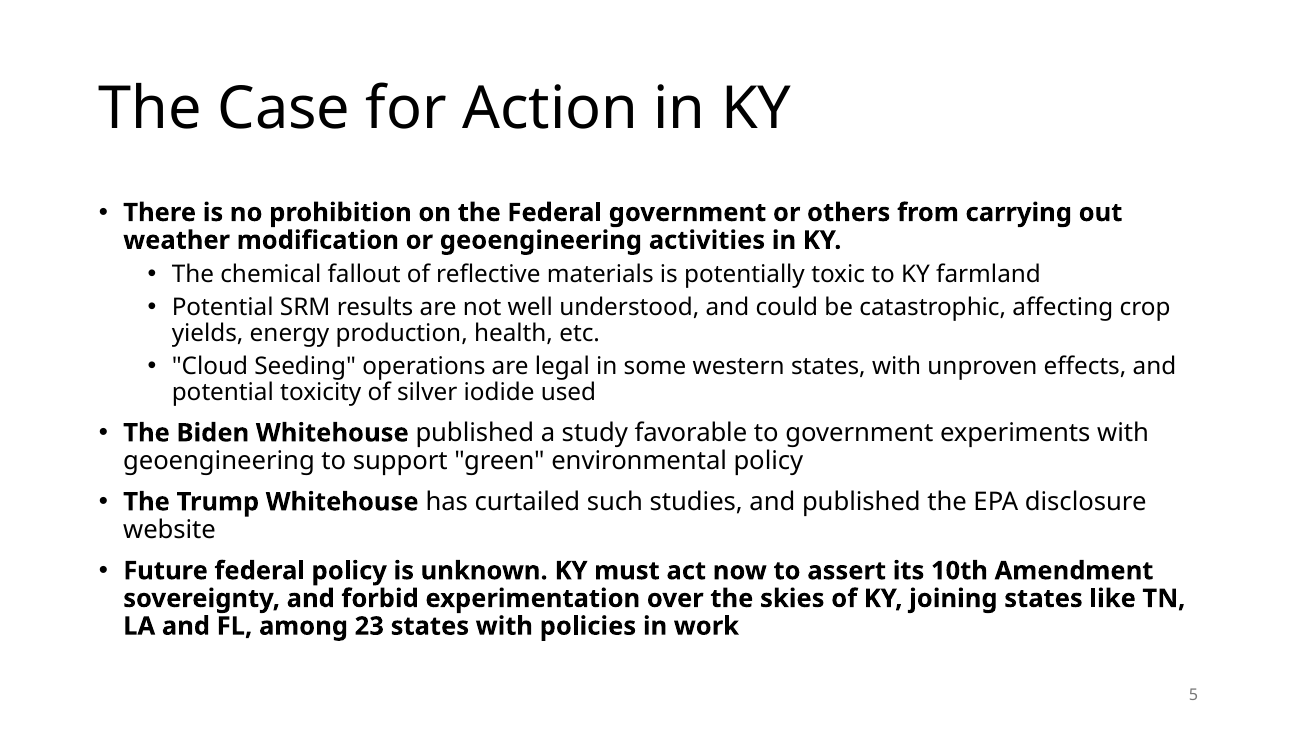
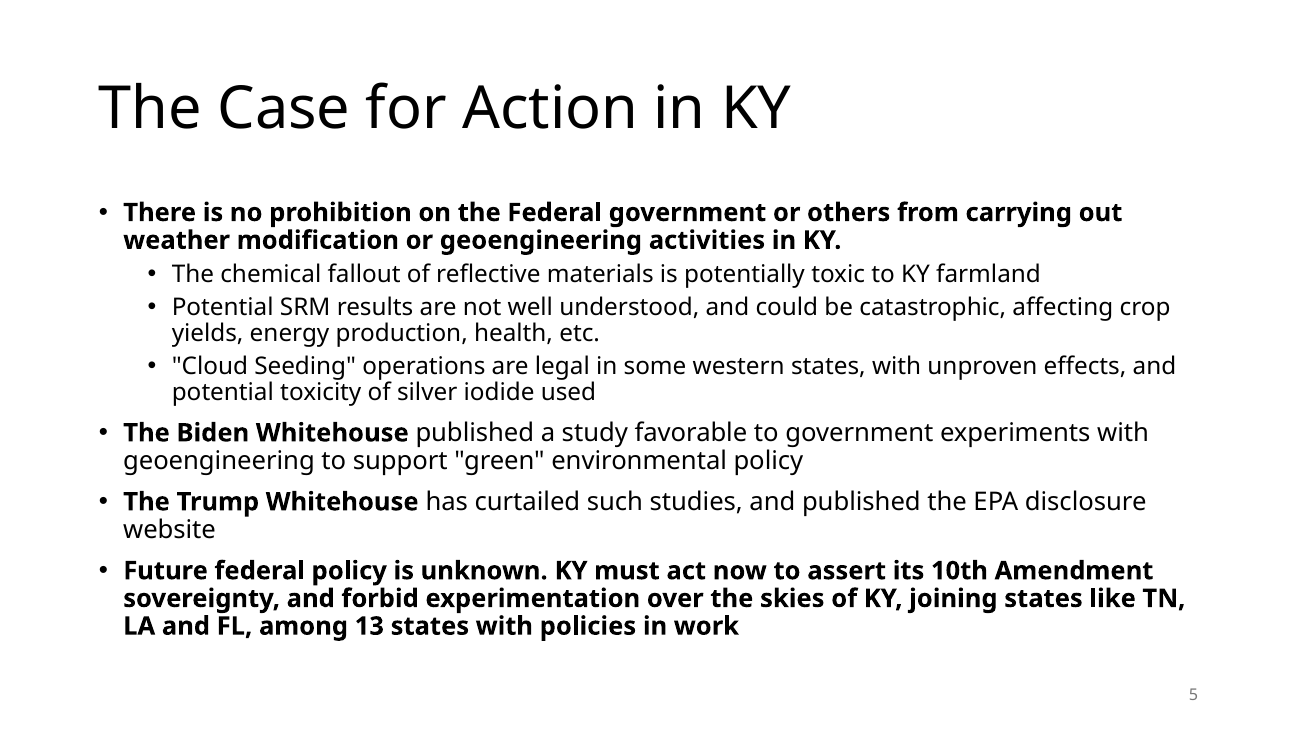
23: 23 -> 13 (369, 627)
